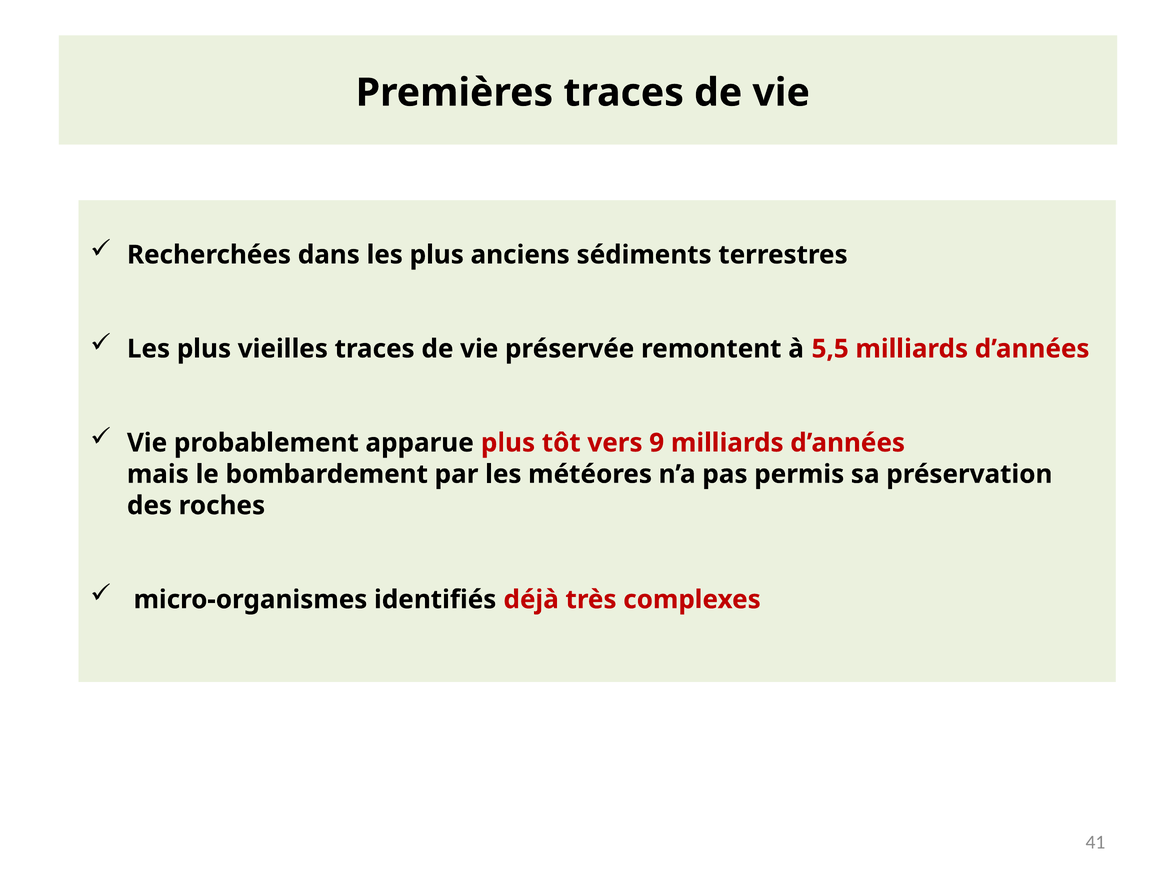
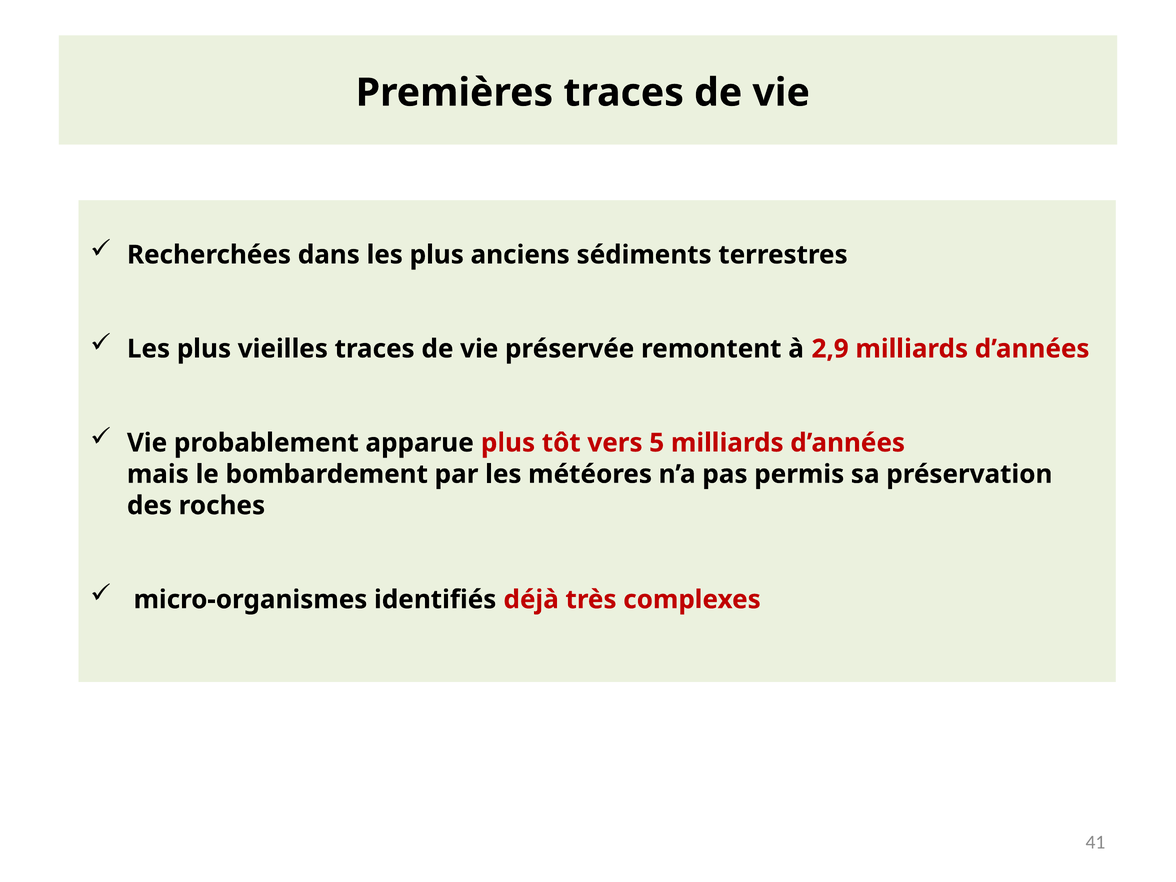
5,5: 5,5 -> 2,9 (830, 349)
9: 9 -> 5 (657, 443)
